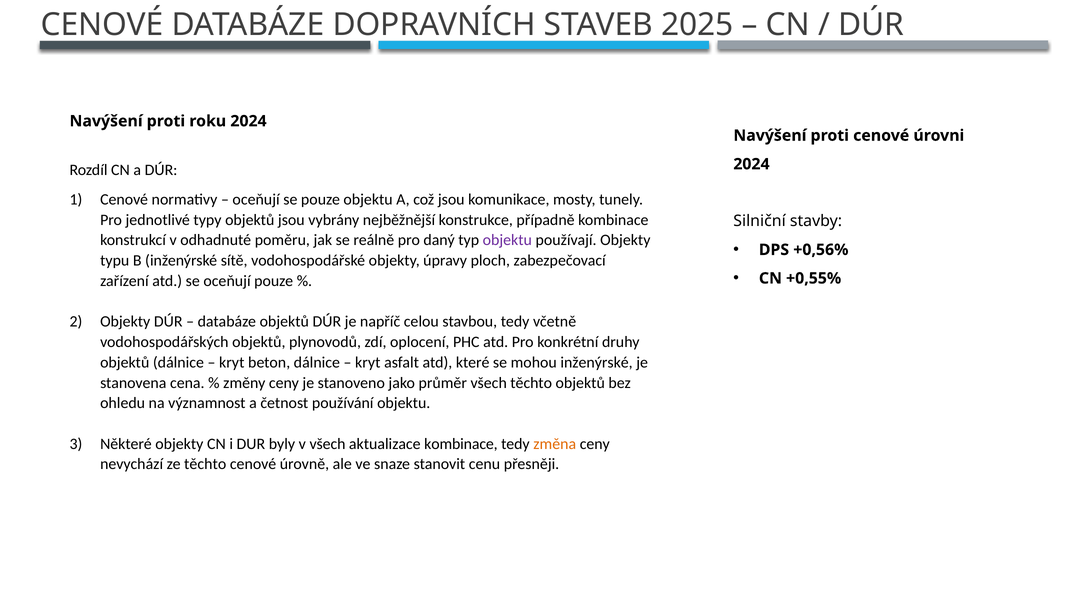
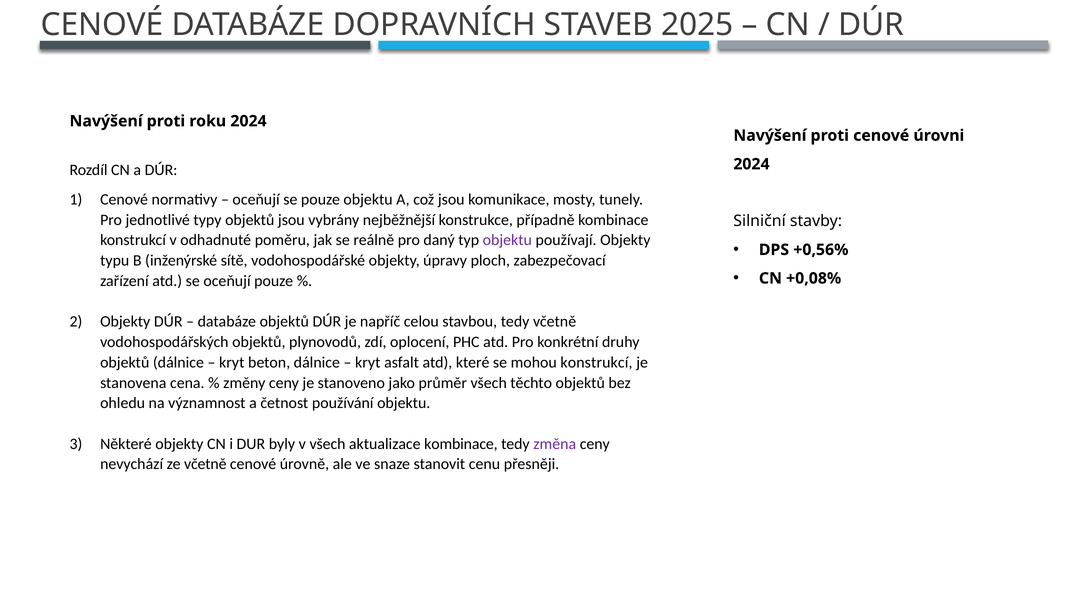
+0,55%: +0,55% -> +0,08% (814, 278)
mohou inženýrské: inženýrské -> konstrukcí (596, 362)
změna colour: orange -> purple (555, 444)
ze těchto: těchto -> včetně (205, 464)
